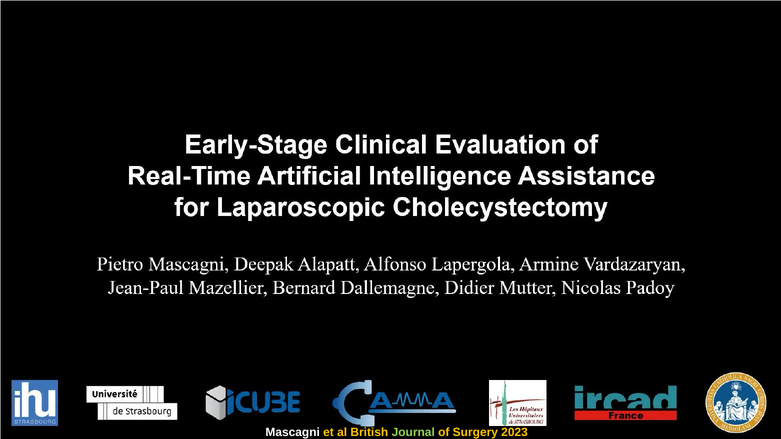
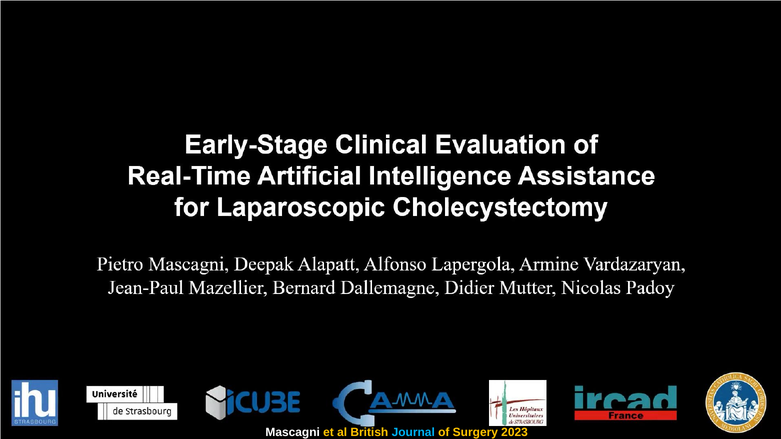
Journal colour: light green -> light blue (413, 433)
